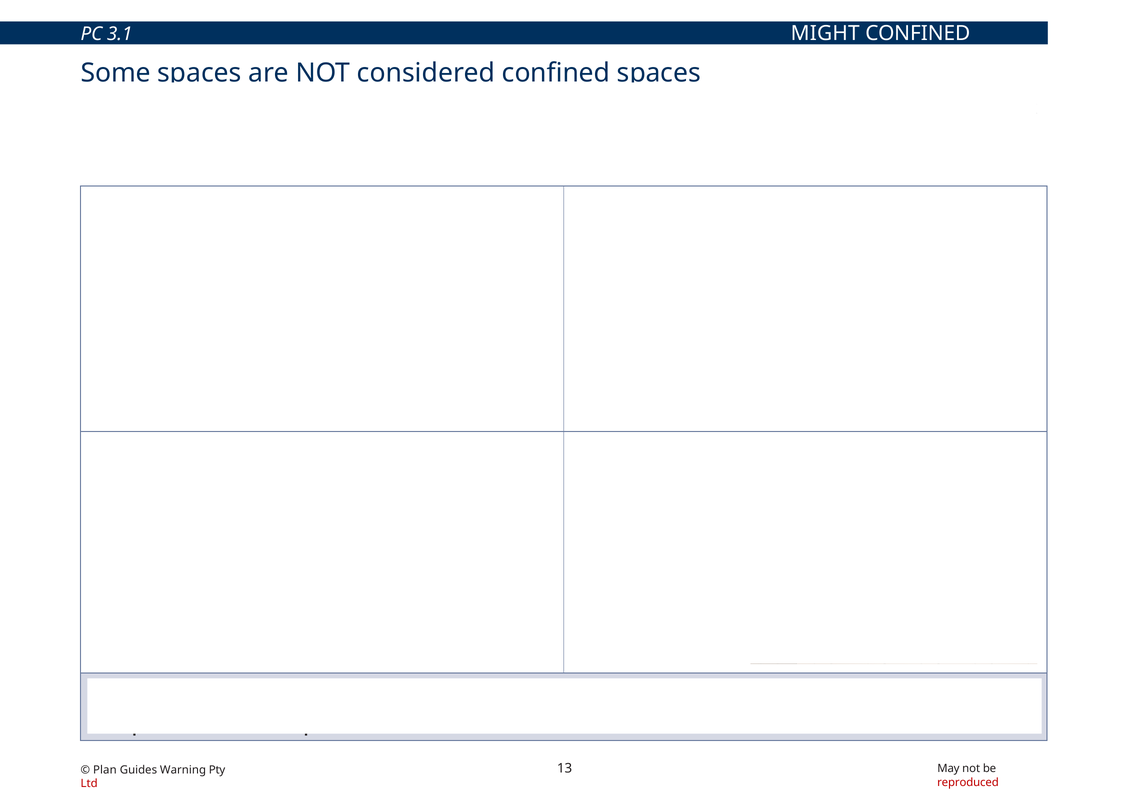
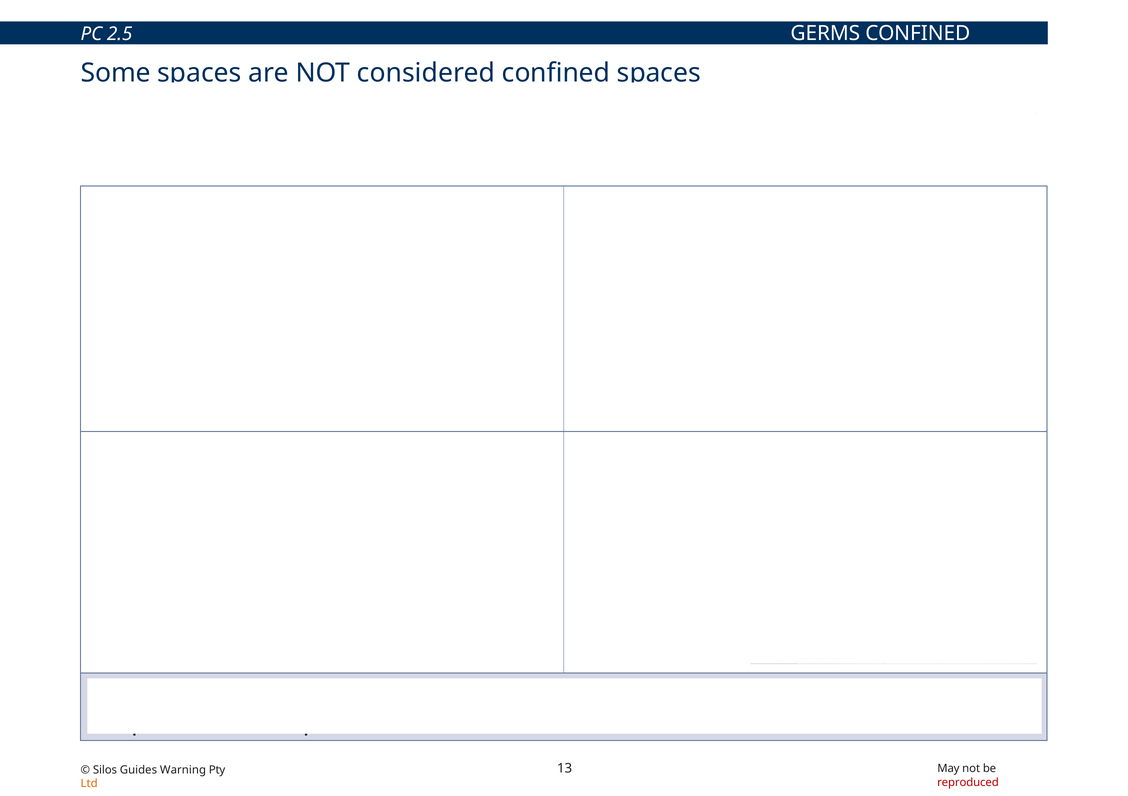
MIGHT: MIGHT -> GERMS (825, 33)
3.1: 3.1 -> 2.5 (120, 34)
Plan: Plan -> Silos (105, 770)
Ltd colour: red -> orange (89, 784)
